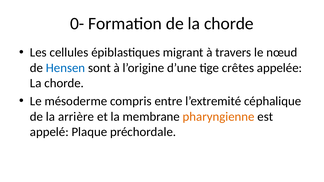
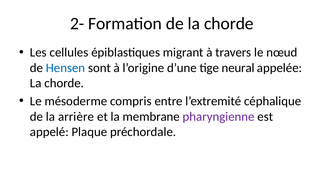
0-: 0- -> 2- (77, 24)
crêtes: crêtes -> neural (238, 68)
pharyngienne colour: orange -> purple (219, 117)
